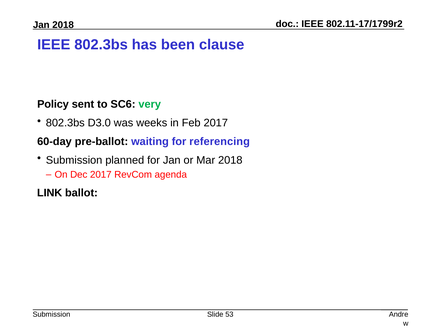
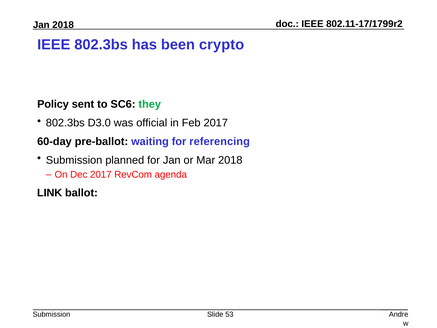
clause: clause -> crypto (222, 45)
very: very -> they (150, 104)
weeks: weeks -> official (152, 123)
